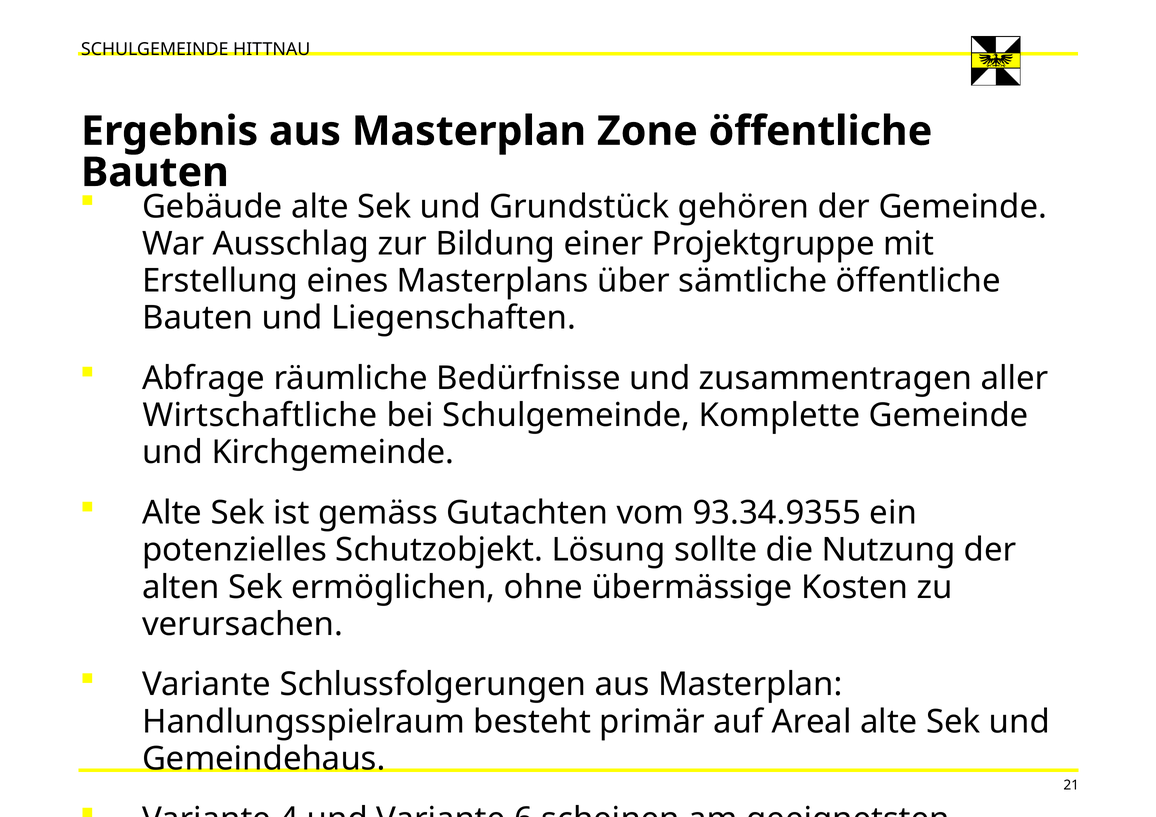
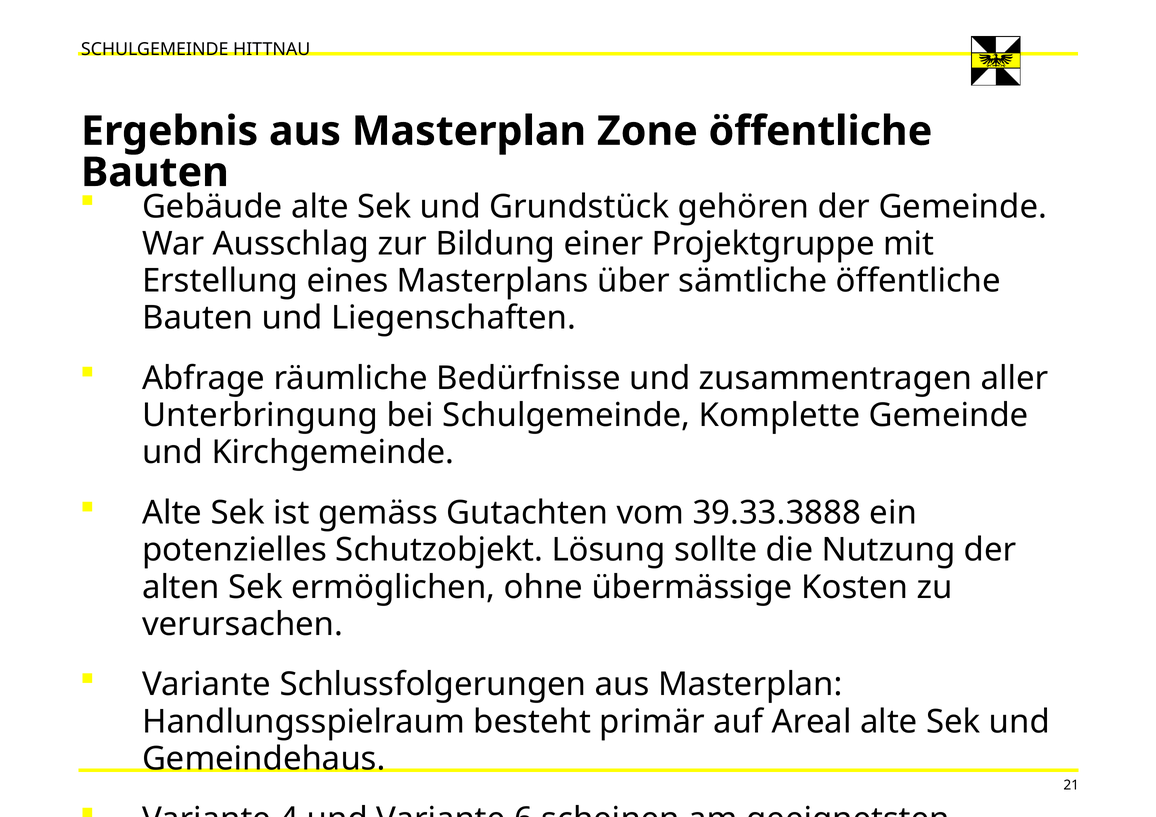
Wirtschaftliche: Wirtschaftliche -> Unterbringung (260, 416)
93.34.9355: 93.34.9355 -> 39.33.3888 (777, 513)
